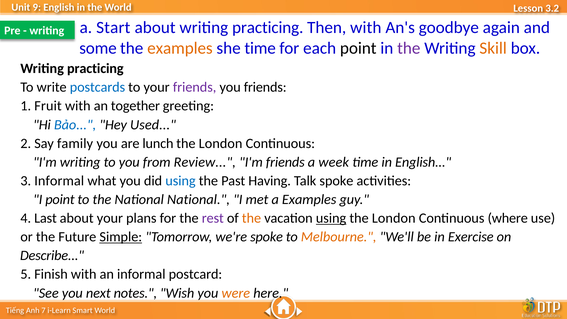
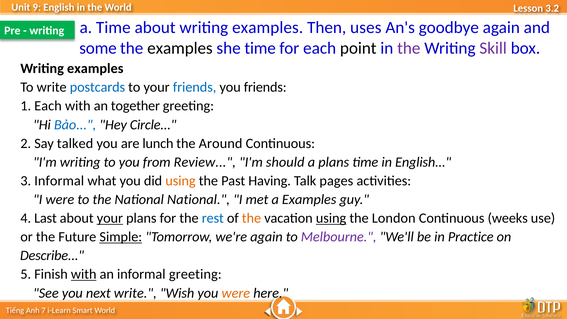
a Start: Start -> Time (113, 28)
about writing practicing: practicing -> examples (268, 28)
Then with: with -> uses (366, 28)
examples colour: orange -> black (180, 48)
Skill colour: orange -> purple (493, 48)
practicing: practicing -> examples (95, 69)
friends colour: purple -> blue (195, 87)
1 Fruit: Fruit -> Each (48, 106)
Used: Used -> Circle (153, 125)
family: family -> talked (75, 143)
London: London -> Around (221, 143)
I'm friends: friends -> should (285, 162)
a week: week -> plans (334, 162)
using colour: blue -> orange (180, 181)
Talk spoke: spoke -> pages (336, 181)
I point: point -> were (60, 199)
your underline: none -> present (110, 218)
rest colour: purple -> blue (213, 218)
where: where -> weeks (508, 218)
we're spoke: spoke -> again (266, 237)
Melbourne colour: orange -> purple (339, 237)
Exercise: Exercise -> Practice (471, 237)
with underline: none -> present (84, 274)
informal postcard: postcard -> greeting (195, 274)
next notes: notes -> write (135, 293)
